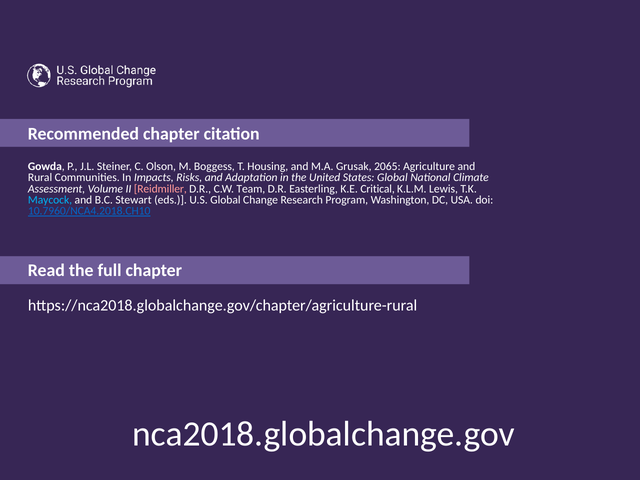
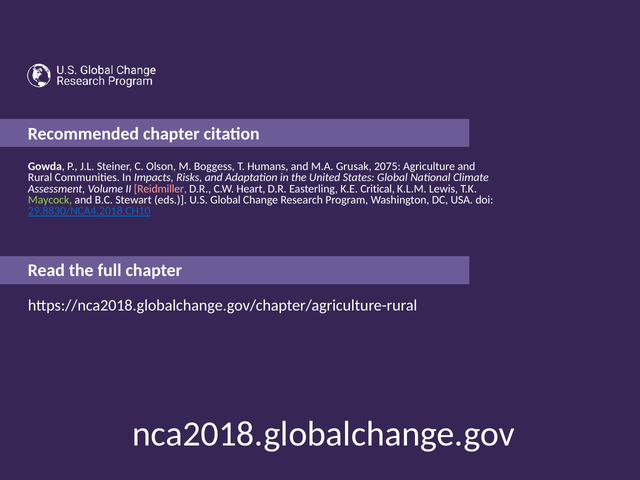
Housing: Housing -> Humans (268, 166)
2065: 2065 -> 2075 (387, 166)
Team: Team -> Heart (251, 189)
Maycock colour: light blue -> light green (50, 200)
10.7960/NCA4.2018.CH10: 10.7960/NCA4.2018.CH10 -> 29.8830/NCA4.2018.CH10 (89, 211)
